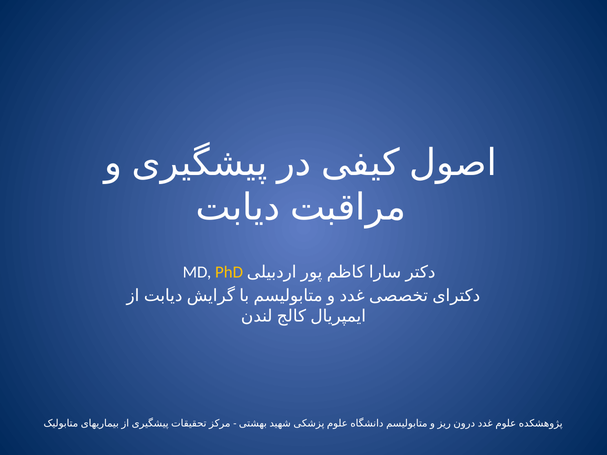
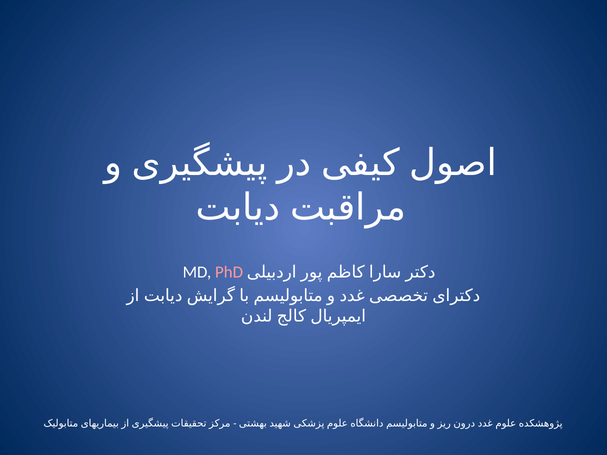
PhD colour: yellow -> pink (229, 272)
